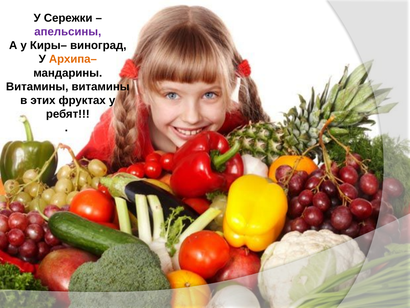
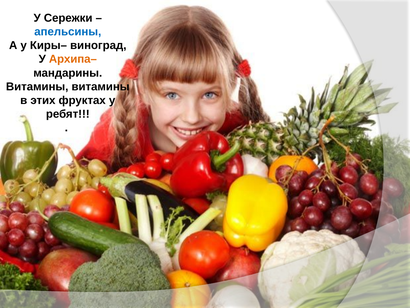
апельсины colour: purple -> blue (68, 32)
